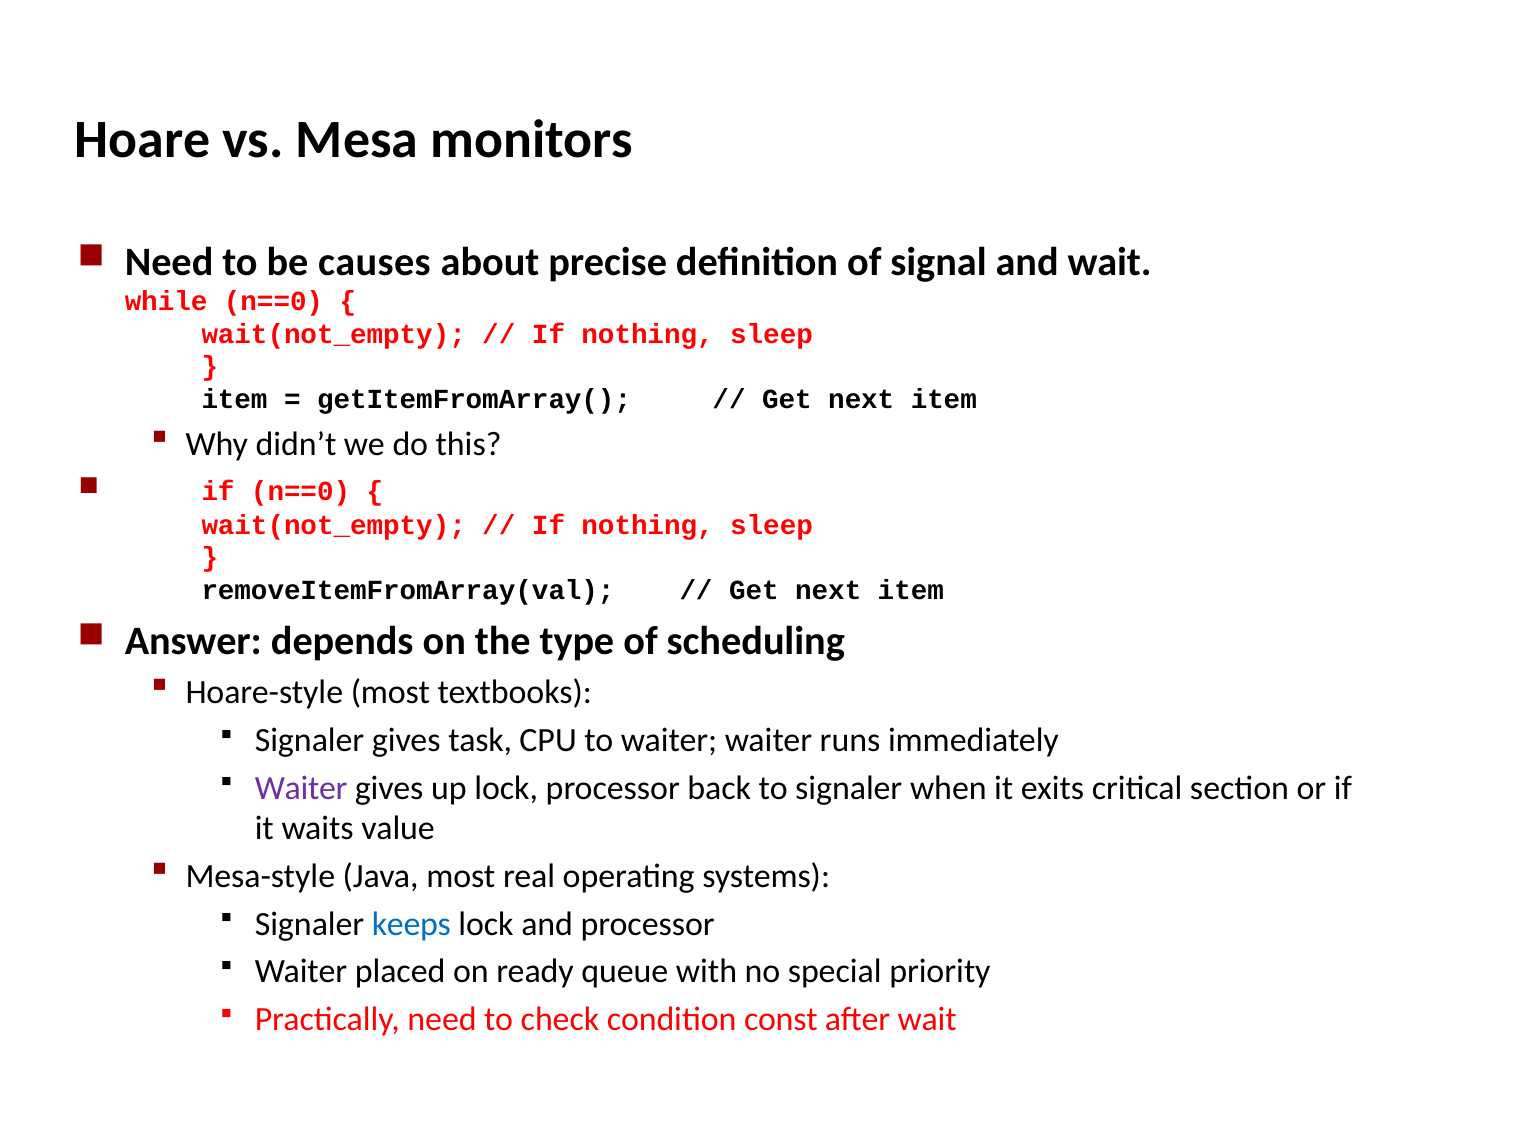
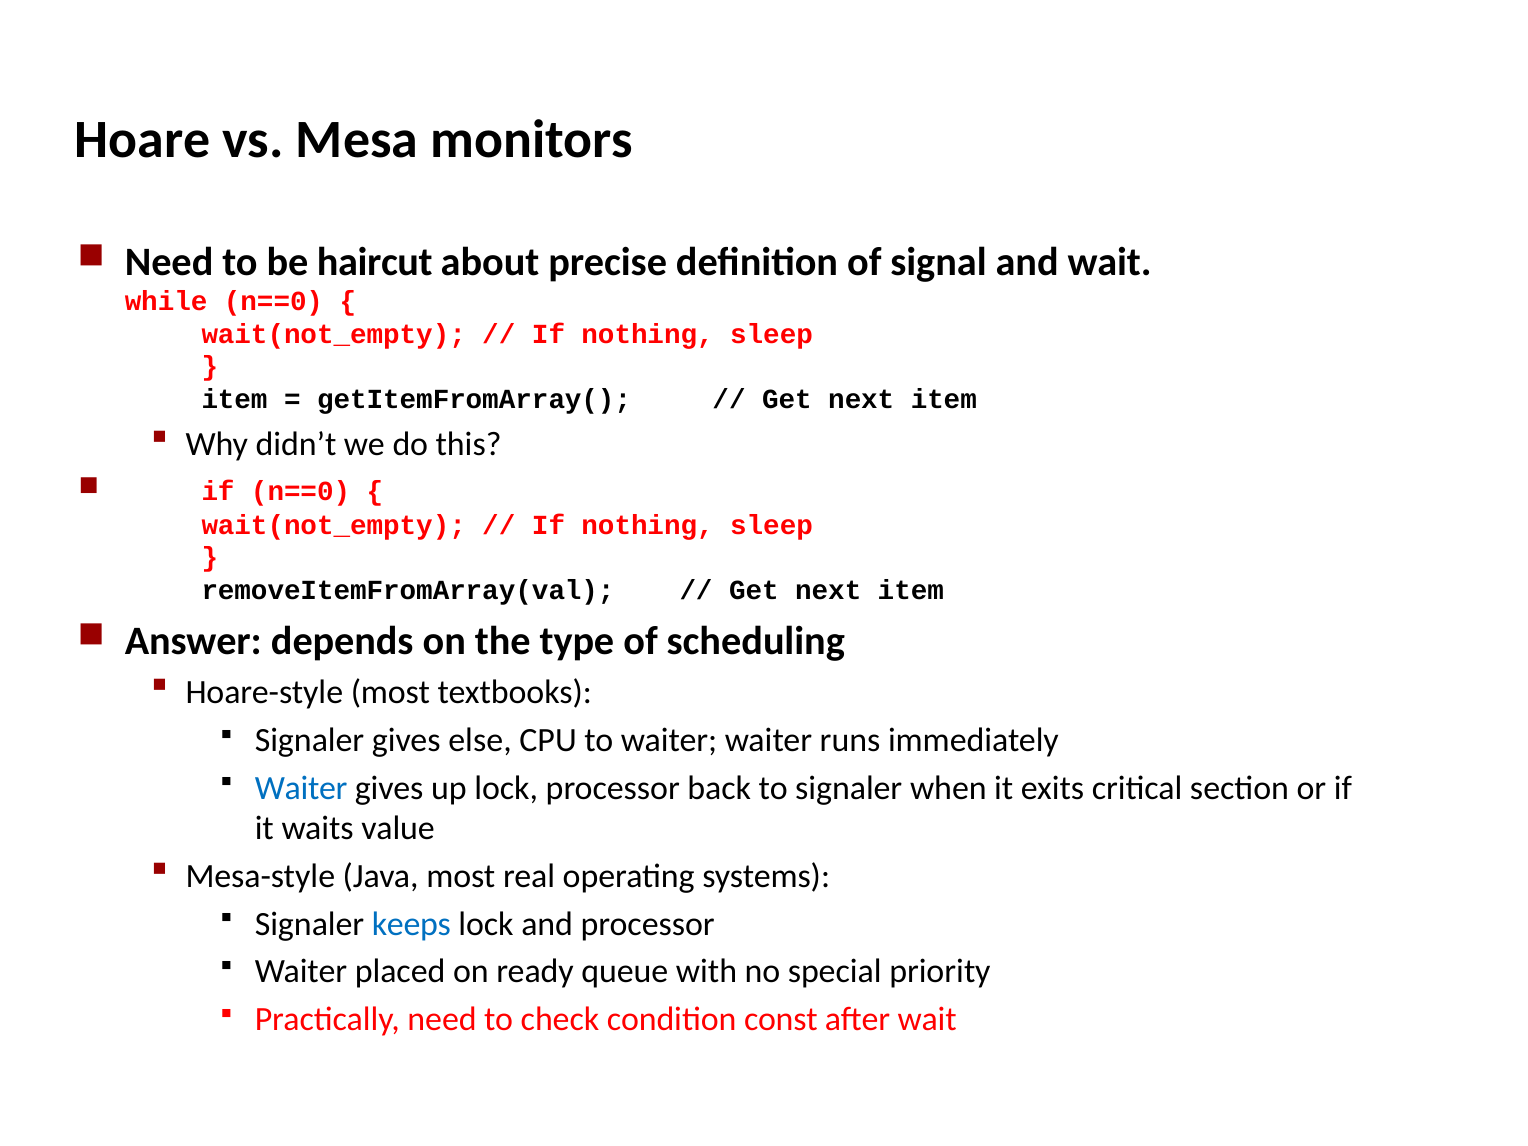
causes: causes -> haircut (375, 262)
task: task -> else (480, 740)
Waiter colour: purple -> blue (301, 788)
